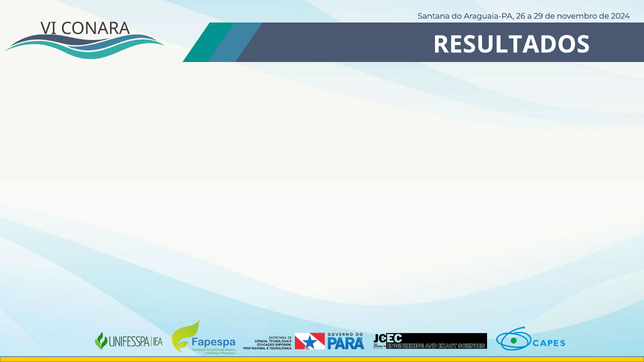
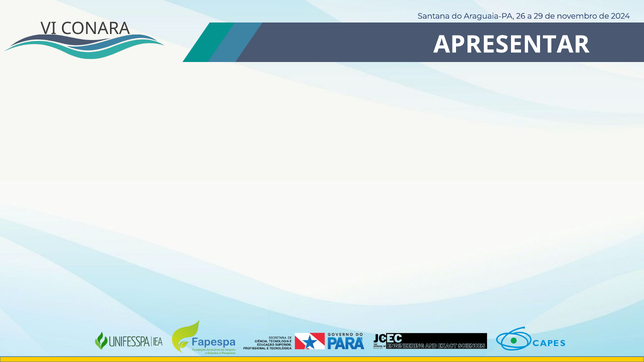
RESULTADOS: RESULTADOS -> APRESENTAR (511, 45)
